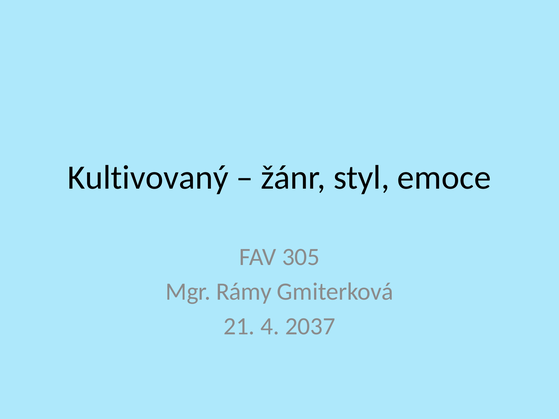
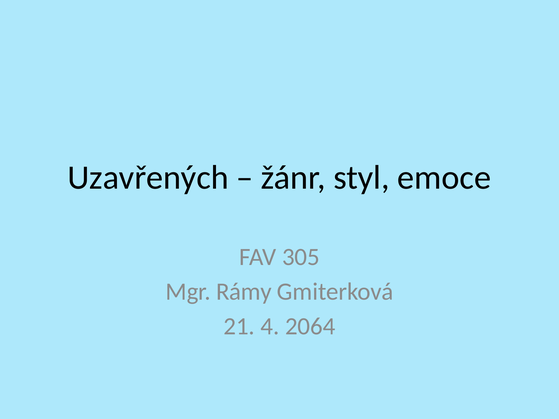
Kultivovaný: Kultivovaný -> Uzavřených (148, 178)
2037: 2037 -> 2064 (310, 327)
